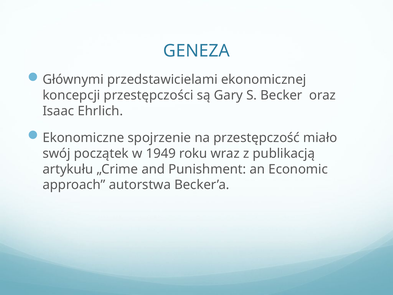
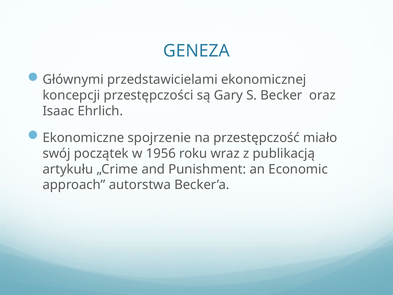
1949: 1949 -> 1956 (161, 153)
